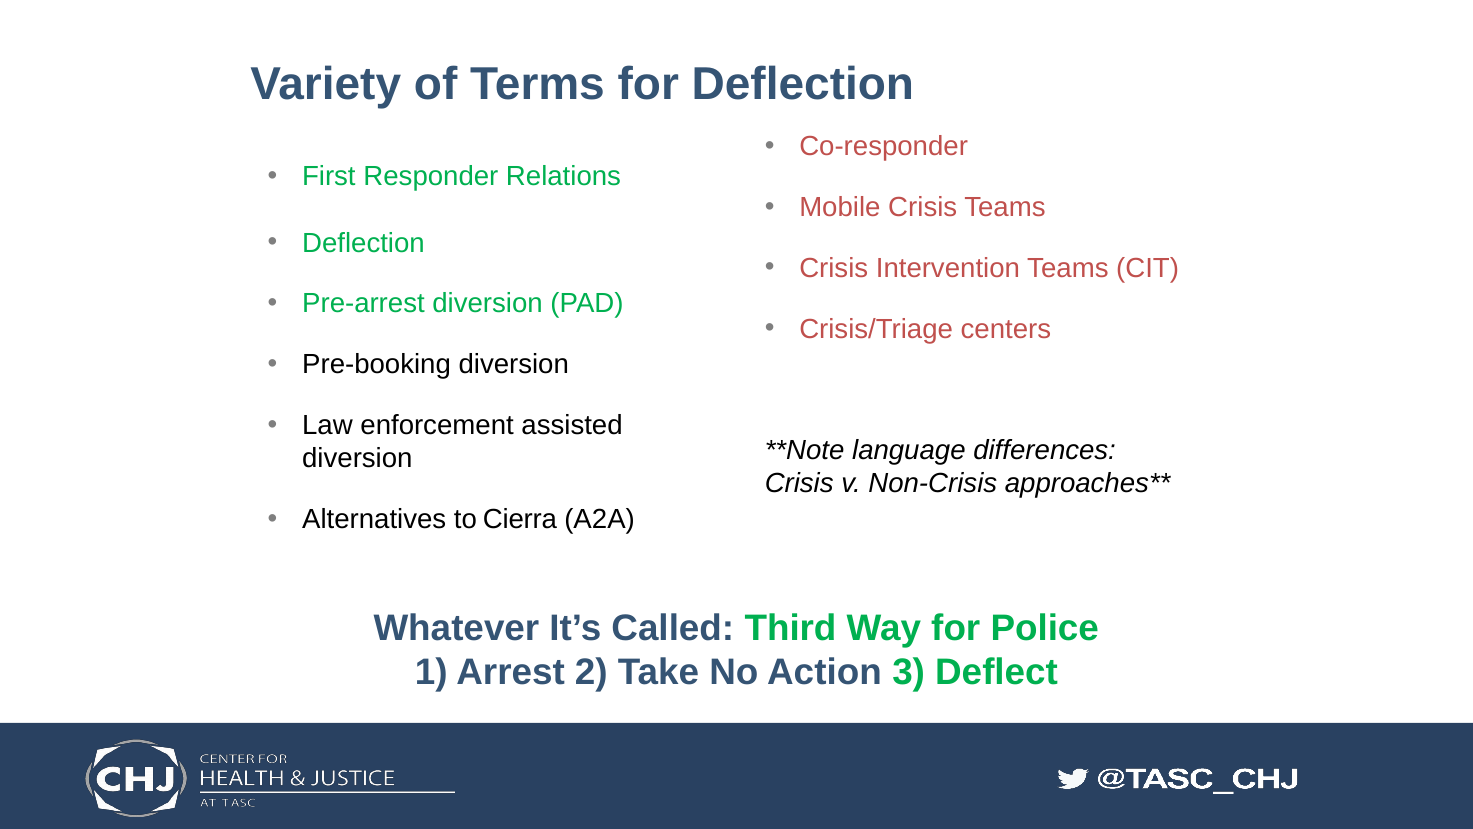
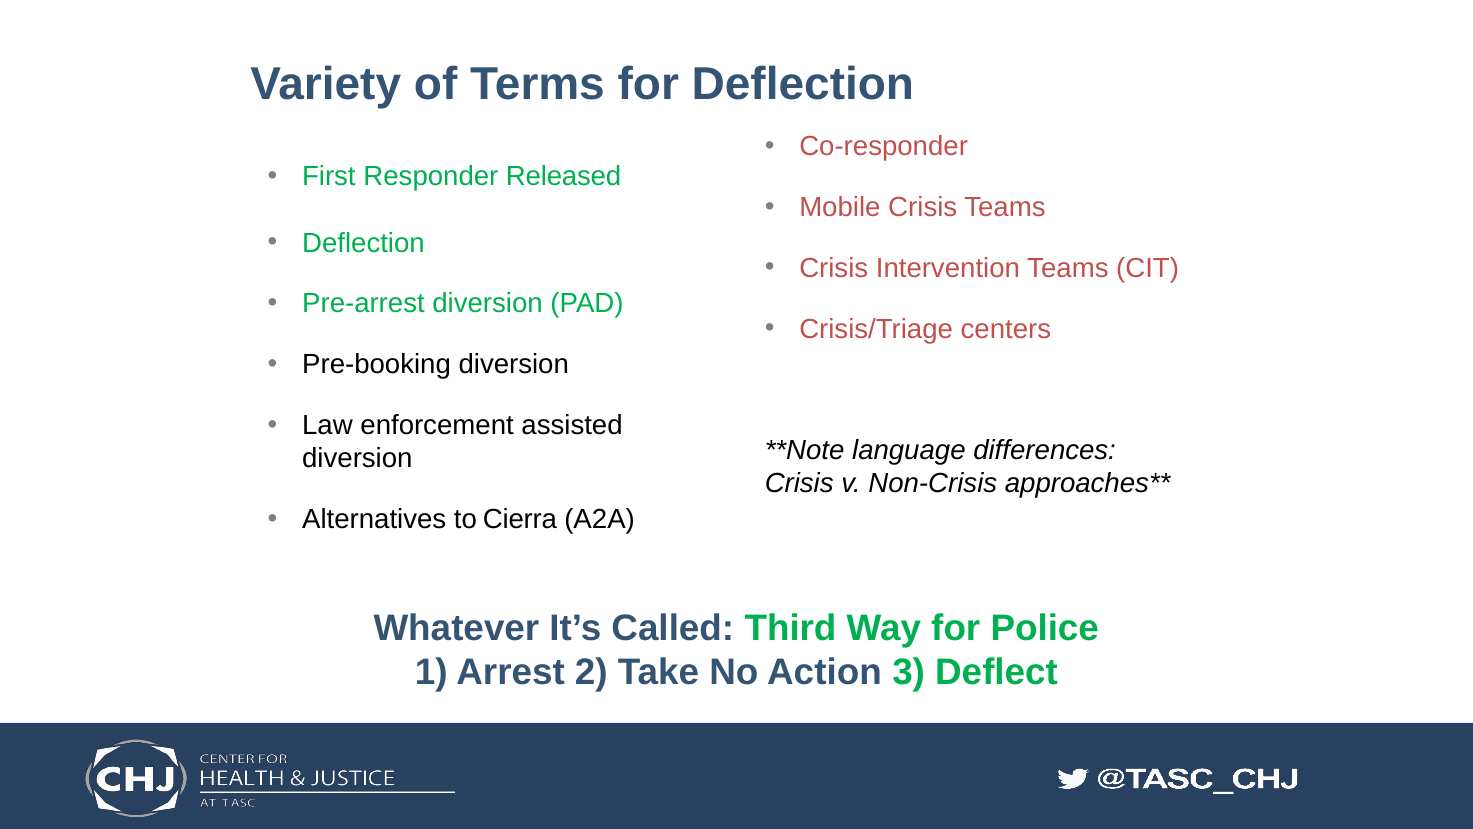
Relations: Relations -> Released (564, 177)
